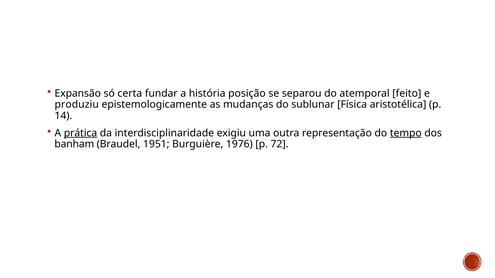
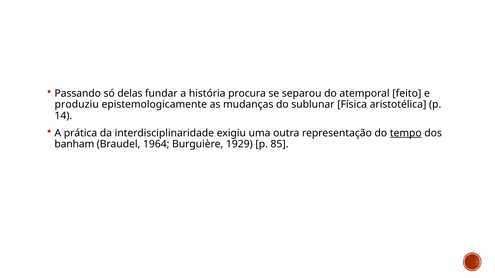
Expansão: Expansão -> Passando (78, 94)
certa: certa -> delas (130, 94)
posição: posição -> procura (247, 94)
prática underline: present -> none (81, 133)
1951: 1951 -> 1964 (156, 144)
1976: 1976 -> 1929 (239, 144)
72: 72 -> 85 (280, 144)
